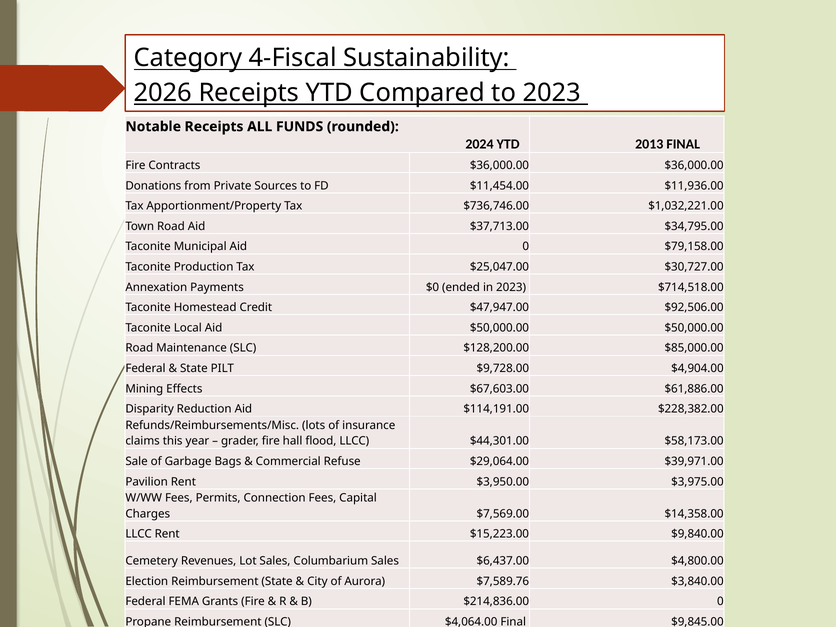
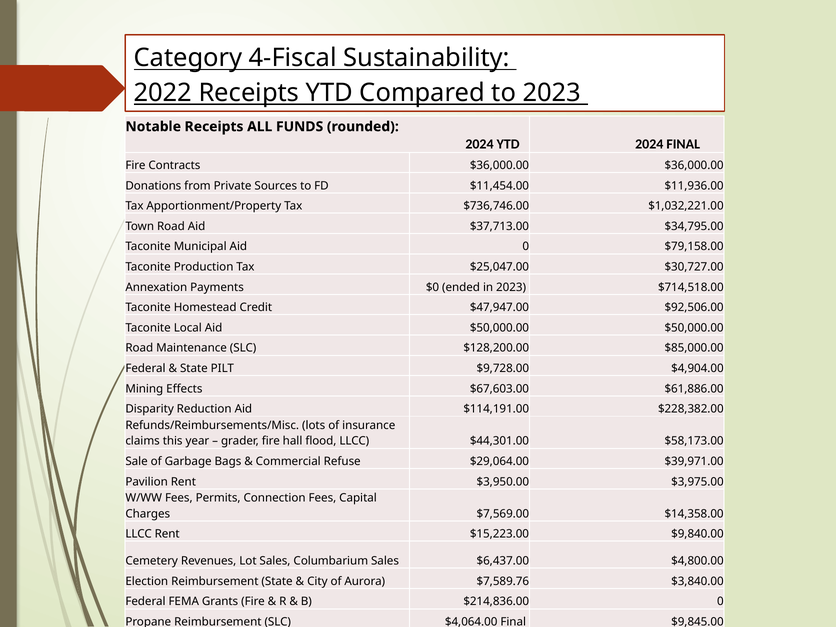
2026: 2026 -> 2022 (163, 93)
YTD 2013: 2013 -> 2024 (649, 144)
